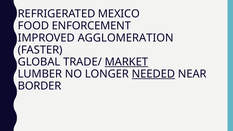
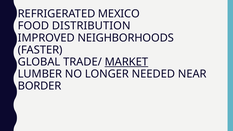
ENFORCEMENT: ENFORCEMENT -> DISTRIBUTION (91, 26)
AGGLOMERATION: AGGLOMERATION -> NEIGHBORHOODS (126, 38)
NEEDED underline: present -> none (153, 74)
